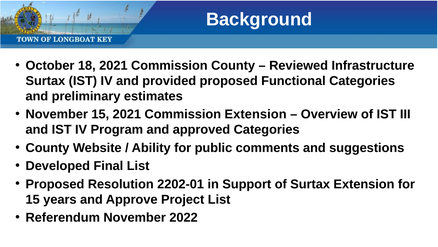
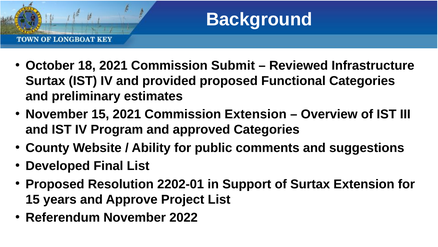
Commission County: County -> Submit (233, 65)
